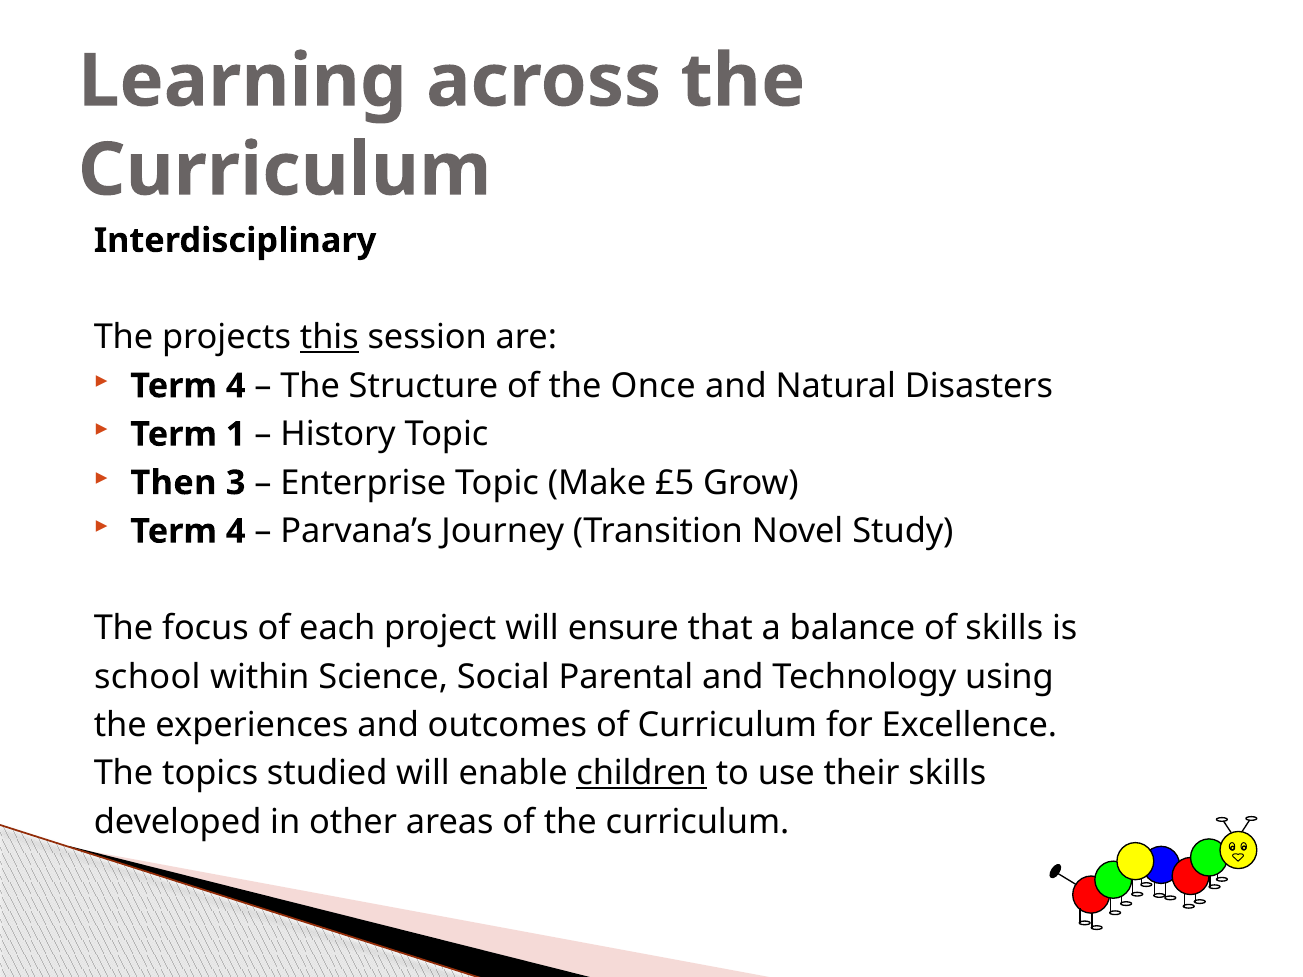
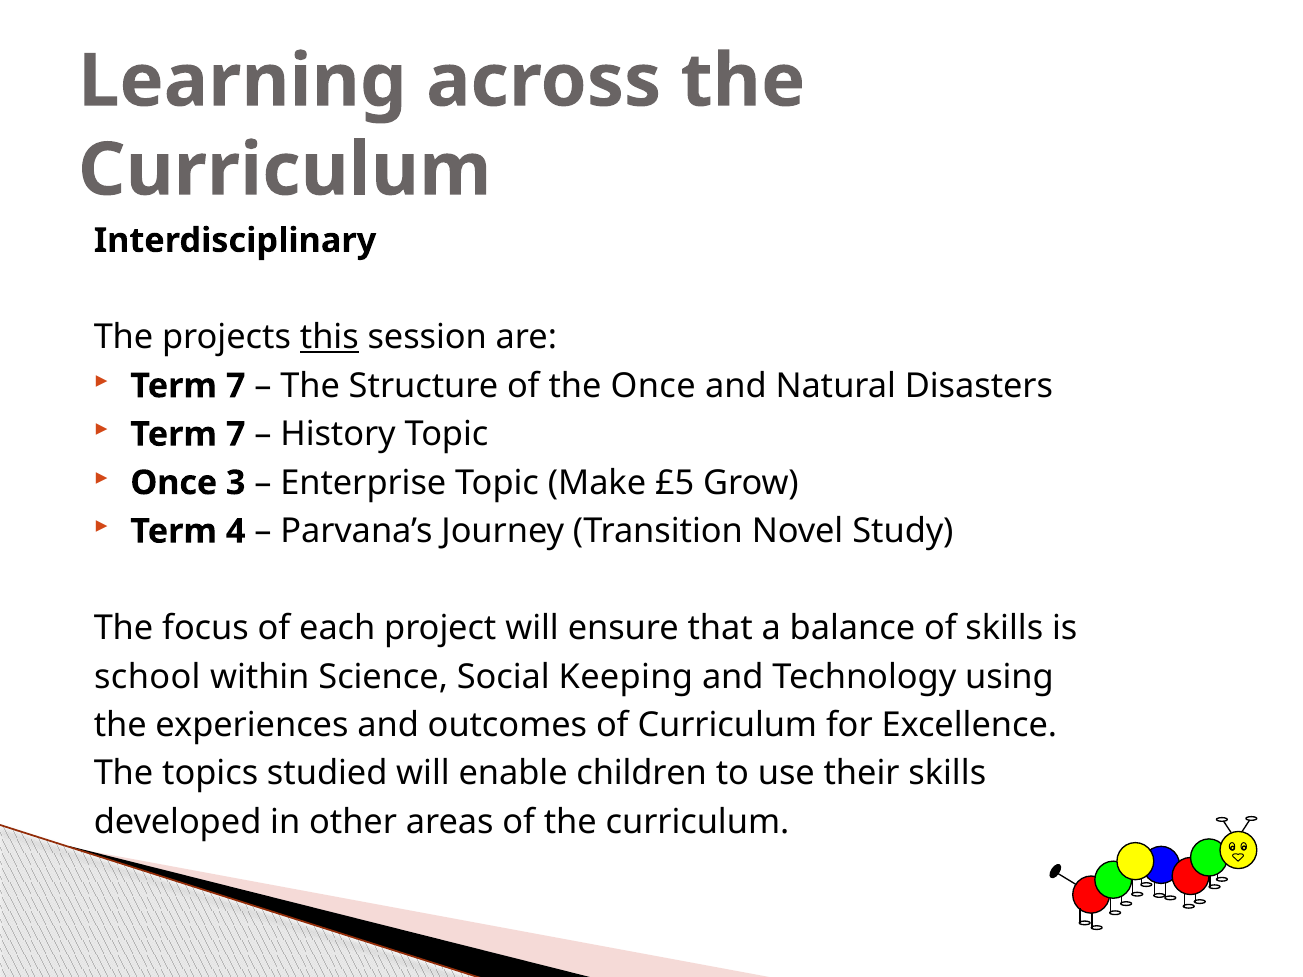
4: 4 -> 7 (236, 386)
1: 1 -> 7 (236, 434)
Then: Then -> Once (174, 483)
Parental: Parental -> Keeping (626, 677)
children underline: present -> none (642, 774)
